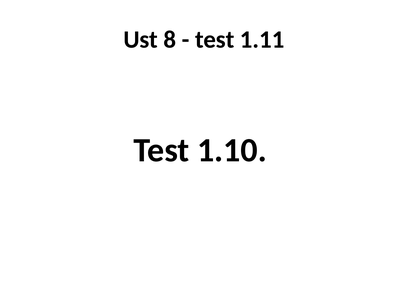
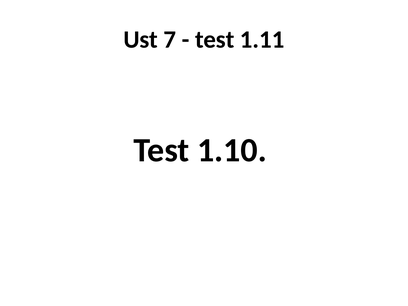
8: 8 -> 7 (170, 39)
